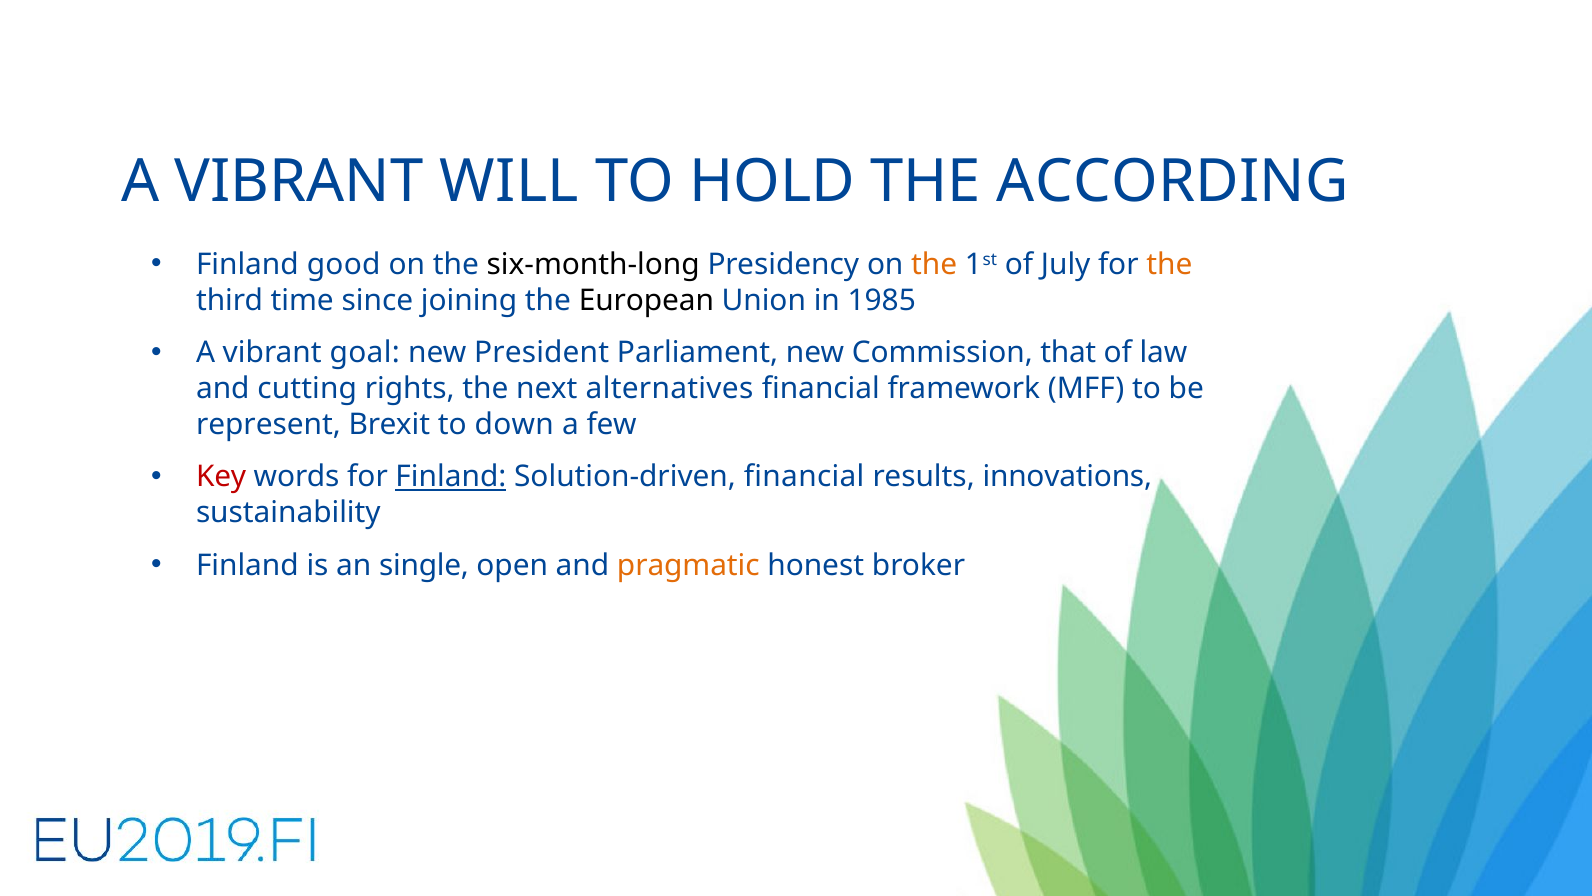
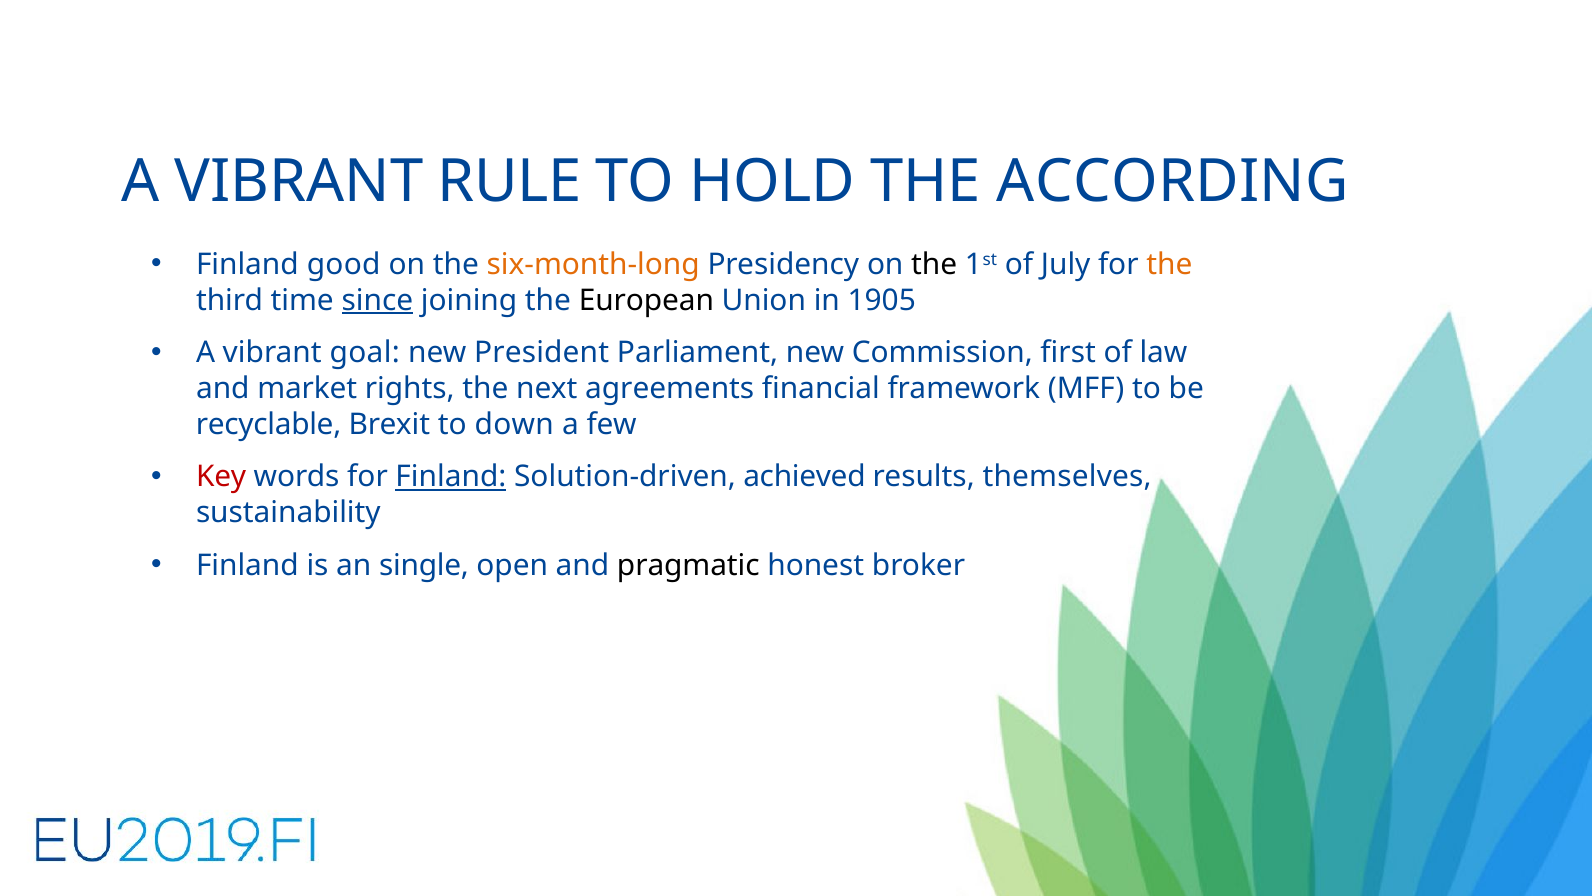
WILL: WILL -> RULE (510, 182)
six-month-long colour: black -> orange (593, 264)
the colour: orange -> black (934, 264)
since underline: none -> present (377, 300)
1985: 1985 -> 1905 (882, 300)
that: that -> first (1068, 353)
cutting: cutting -> market (307, 388)
alternatives: alternatives -> agreements (670, 388)
represent: represent -> recyclable (269, 424)
Solution-driven financial: financial -> achieved (804, 477)
innovations: innovations -> themselves (1067, 477)
pragmatic colour: orange -> black (688, 565)
